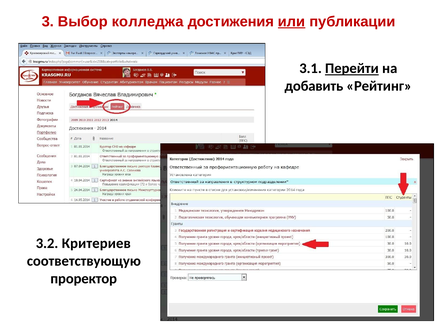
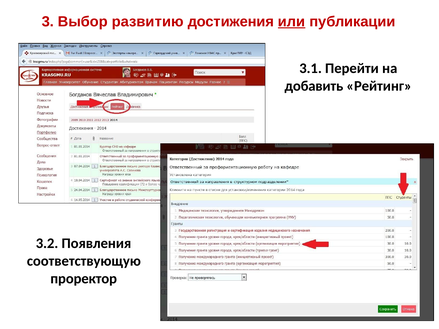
колледжа: колледжа -> развитию (148, 22)
Перейти underline: present -> none (352, 69)
Критериев: Критериев -> Появления (96, 244)
